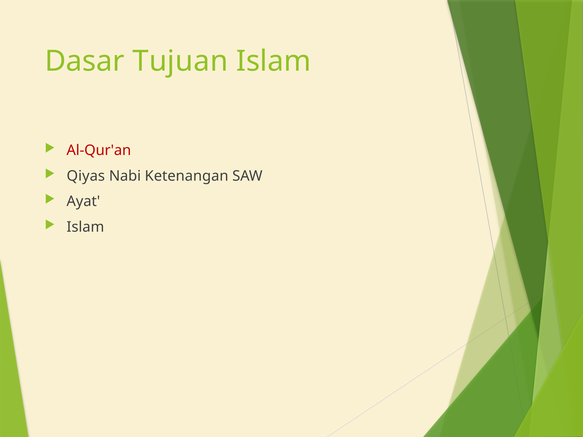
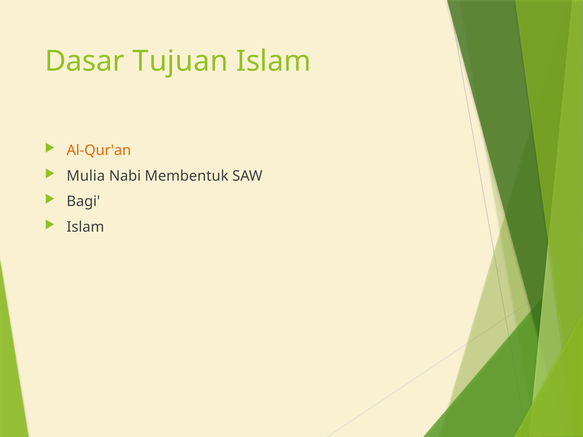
Al-Qur'an colour: red -> orange (99, 150)
Qiyas: Qiyas -> Mulia (86, 176)
Ketenangan: Ketenangan -> Membentuk (187, 176)
Ayat: Ayat -> Bagi (83, 202)
